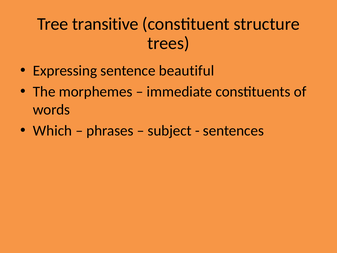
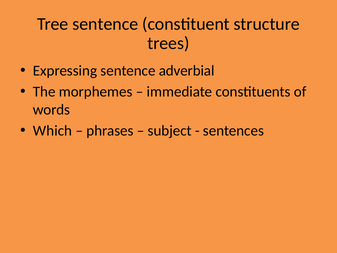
Tree transitive: transitive -> sentence (105, 24)
beautiful: beautiful -> adverbial (187, 71)
